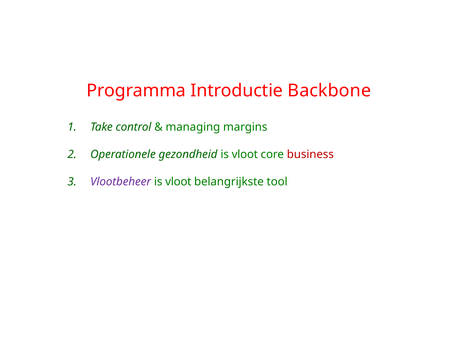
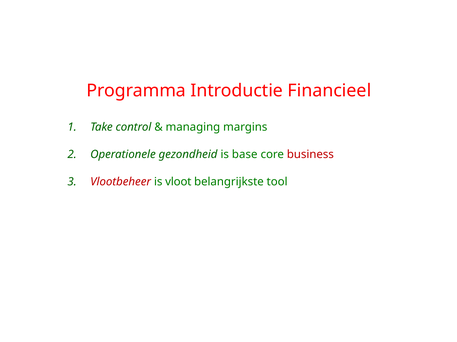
Backbone: Backbone -> Financieel (329, 91)
gezondheid is vloot: vloot -> base (245, 155)
Vlootbeheer colour: purple -> red (121, 182)
